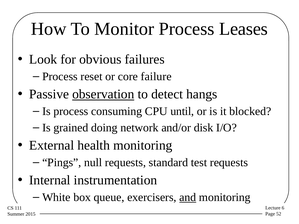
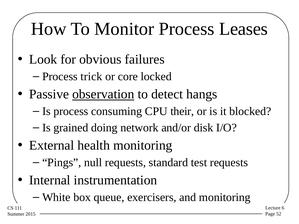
reset: reset -> trick (91, 77)
failure: failure -> locked (156, 77)
until: until -> their (182, 111)
and underline: present -> none (188, 198)
